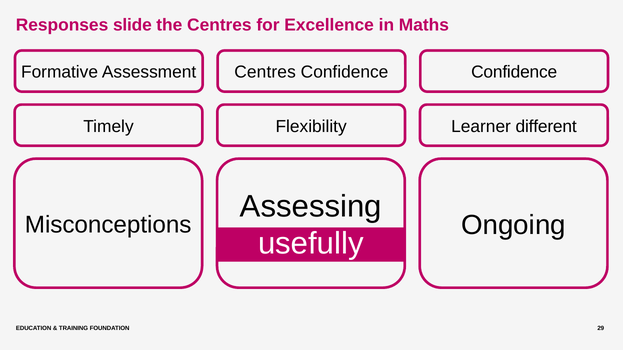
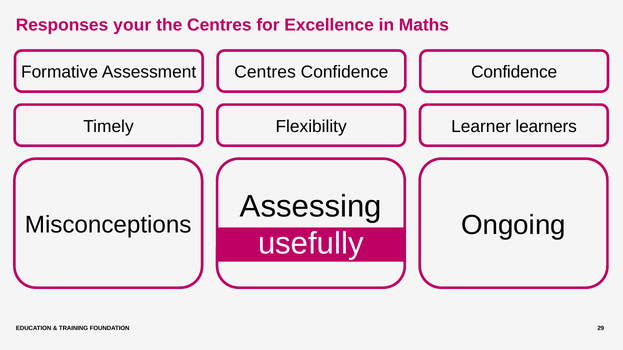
slide: slide -> your (132, 25)
different: different -> learners (546, 127)
